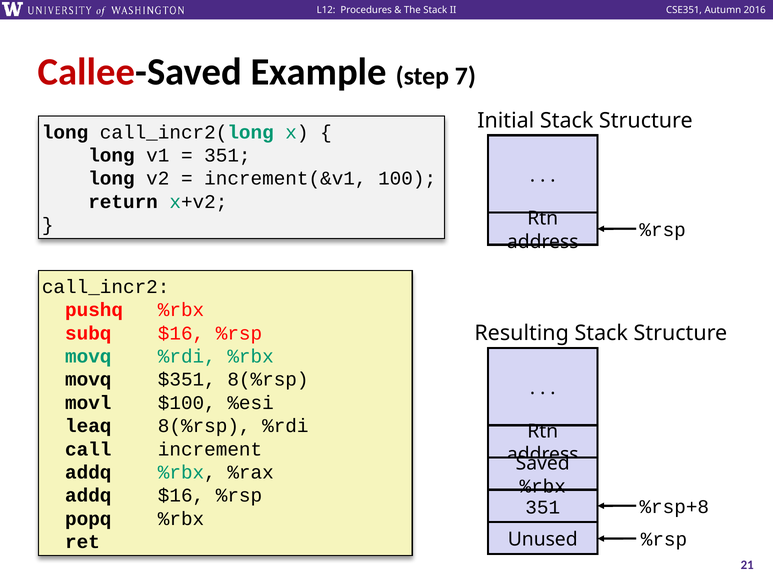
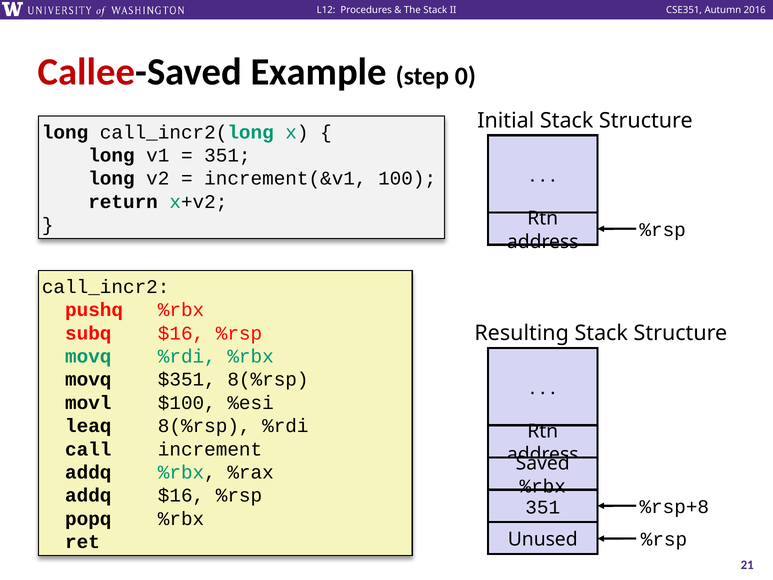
7: 7 -> 0 (465, 76)
